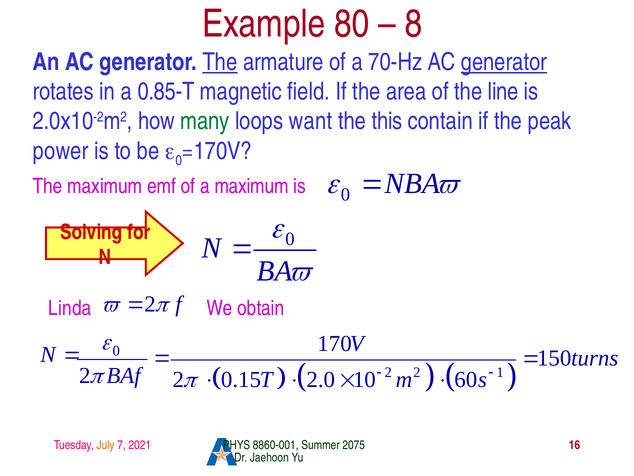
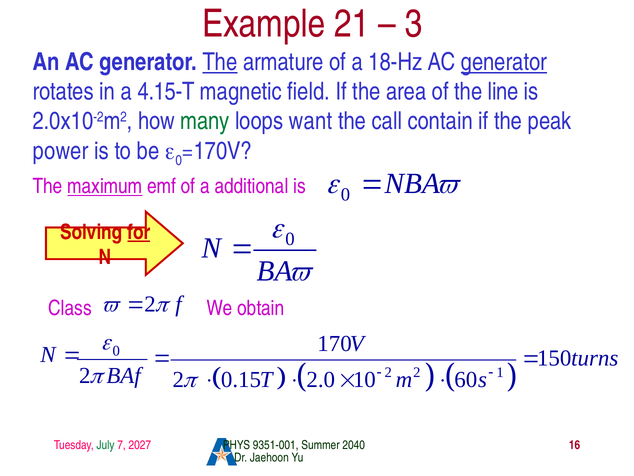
80: 80 -> 21 (352, 24)
8: 8 -> 3 (414, 24)
70-Hz: 70-Hz -> 18-Hz (395, 62)
0.85-T: 0.85-T -> 4.15-T (166, 92)
this: this -> call (387, 121)
maximum underline: none -> present (105, 186)
a maximum: maximum -> additional (251, 186)
for underline: none -> present (139, 232)
Linda: Linda -> Class (70, 308)
July colour: orange -> green (106, 445)
2021: 2021 -> 2027 (140, 445)
8860-001: 8860-001 -> 9351-001 (276, 445)
2075: 2075 -> 2040 (354, 445)
